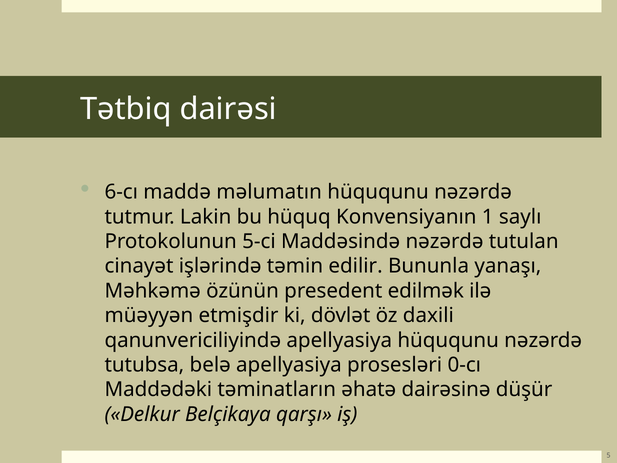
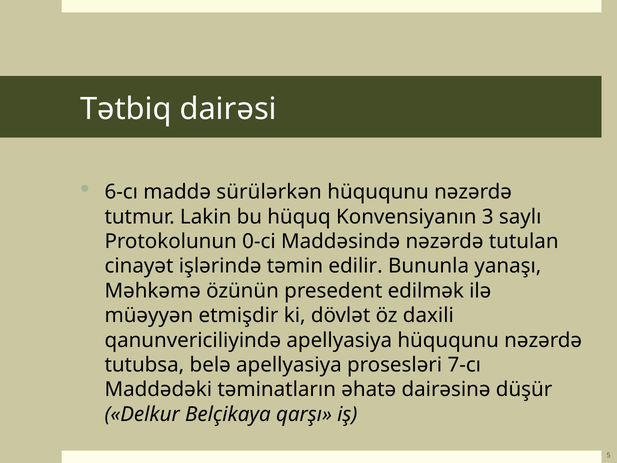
məlumatın: məlumatın -> sürülərkən (269, 192)
1: 1 -> 3 (488, 217)
5-ci: 5-ci -> 0-ci (259, 241)
0-cı: 0-cı -> 7-cı (464, 365)
